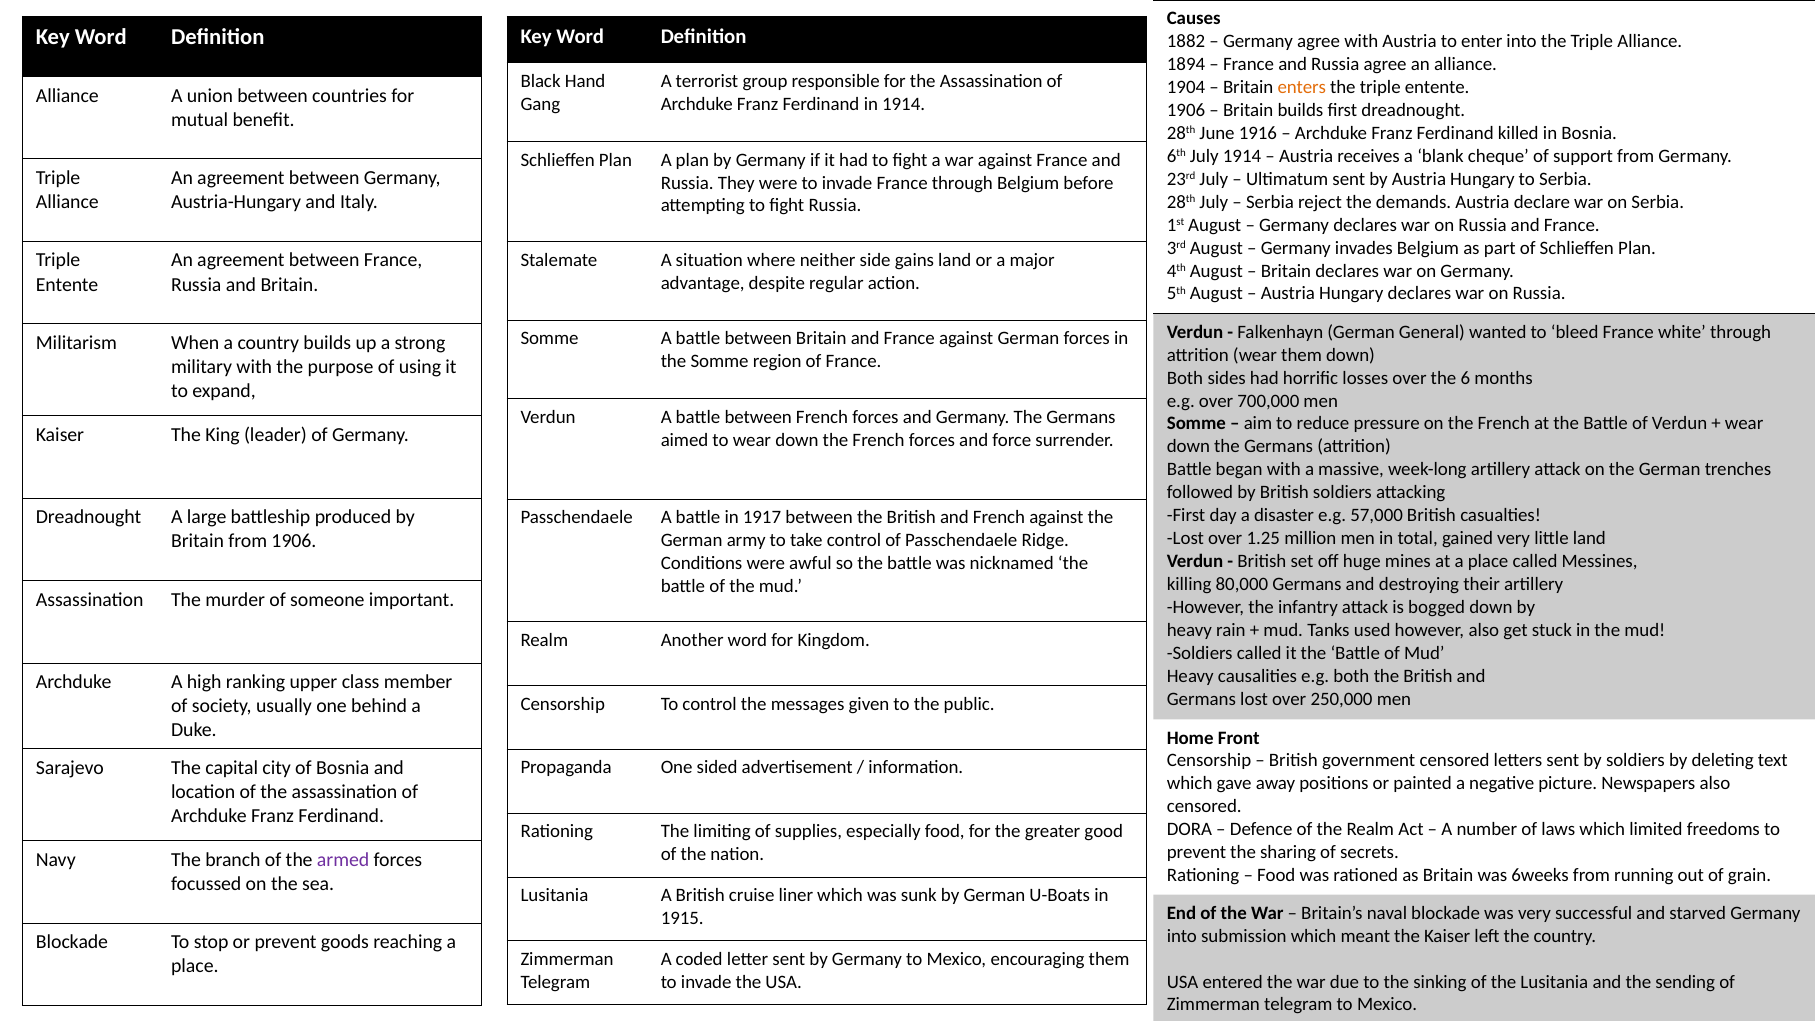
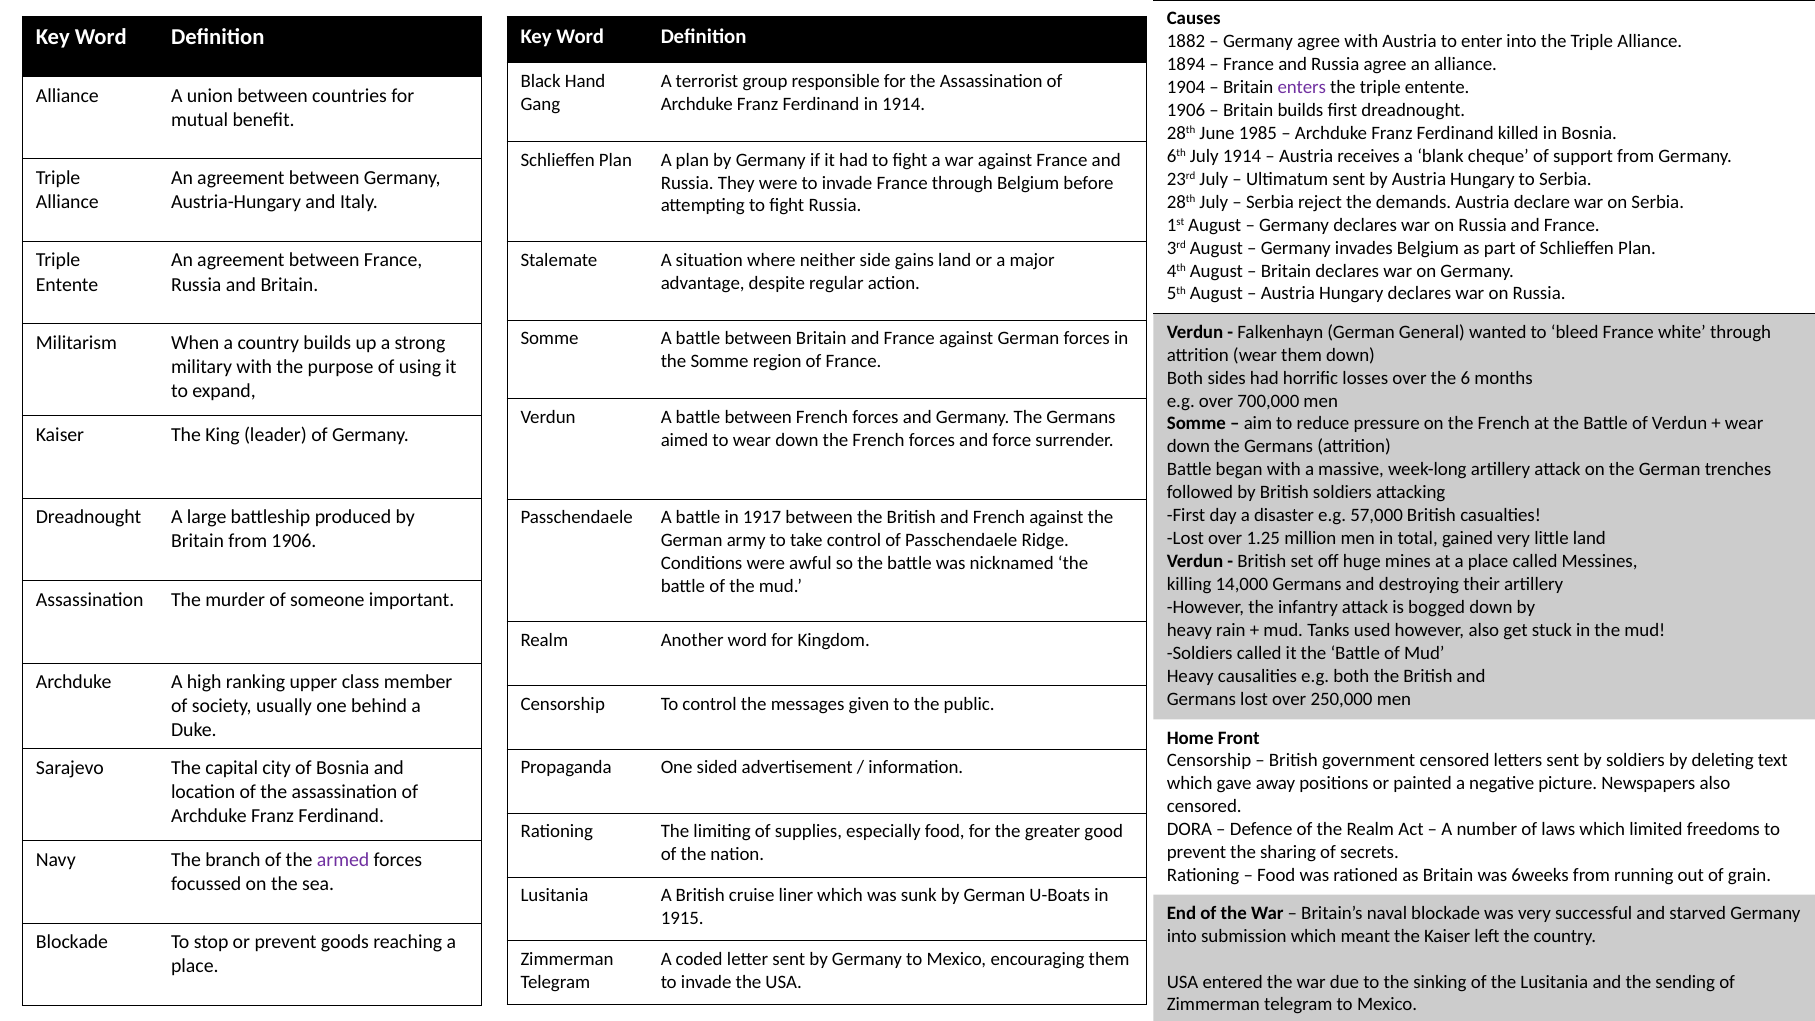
enters colour: orange -> purple (1302, 87)
1916: 1916 -> 1985 (1258, 133)
80,000: 80,000 -> 14,000 (1242, 584)
